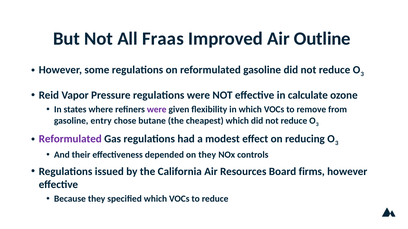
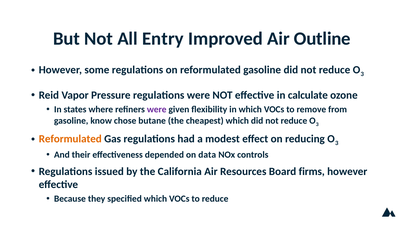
Fraas: Fraas -> Entry (163, 39)
entry: entry -> know (101, 121)
Reformulated colour: purple -> orange (70, 139)
on they: they -> data (207, 155)
